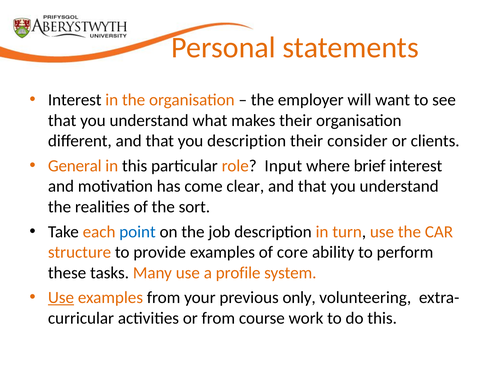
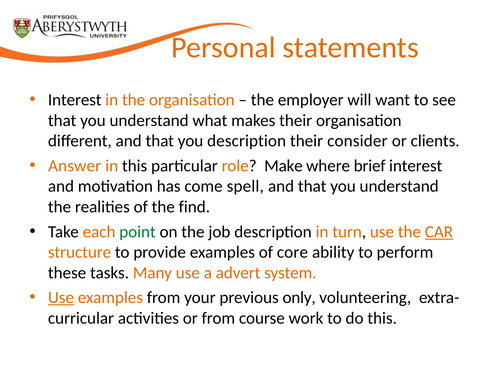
General: General -> Answer (75, 166)
Input: Input -> Make (283, 166)
clear: clear -> spell (245, 186)
sort: sort -> find (194, 207)
point colour: blue -> green (138, 232)
CAR underline: none -> present (439, 232)
profile: profile -> advert (238, 273)
